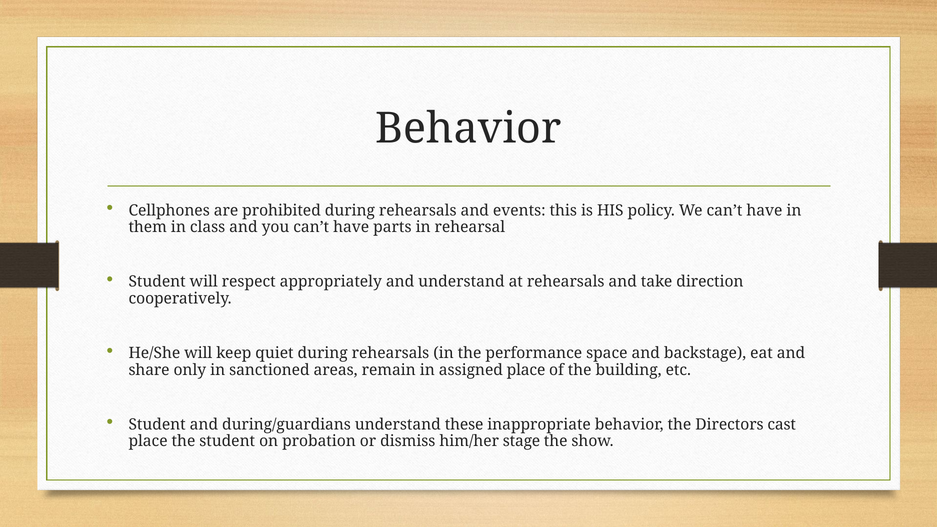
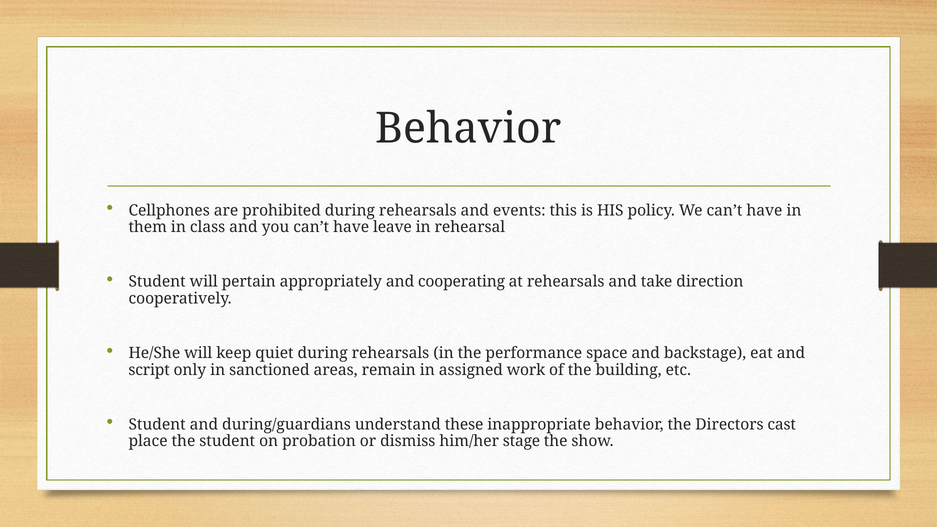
parts: parts -> leave (392, 227)
respect: respect -> pertain (249, 282)
and understand: understand -> cooperating (462, 282)
share: share -> script (149, 370)
assigned place: place -> work (526, 370)
